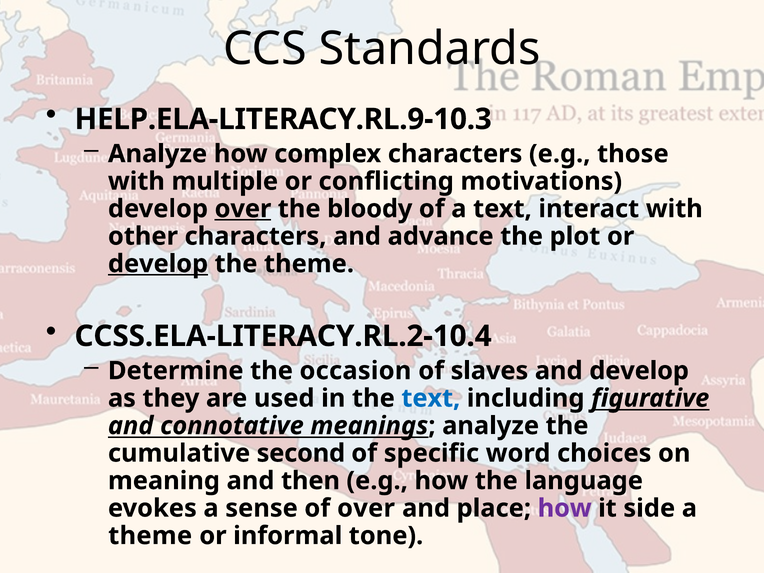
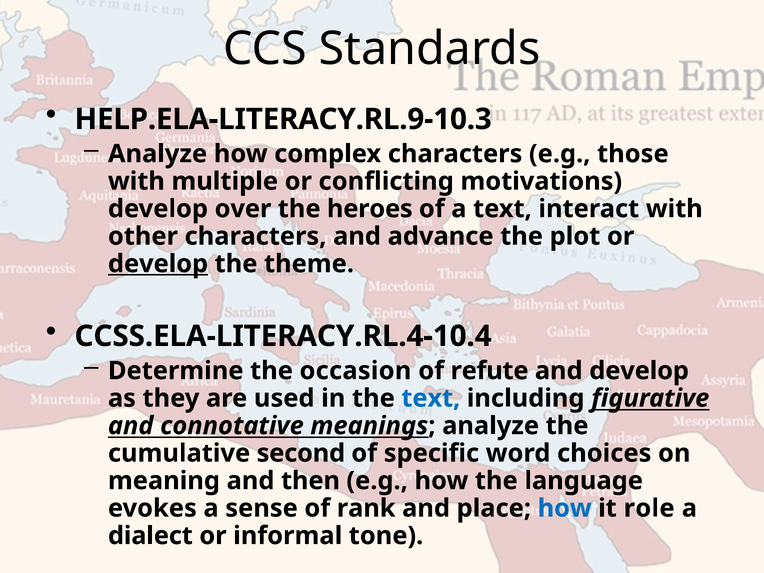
over underline: present -> none (243, 209)
bloody: bloody -> heroes (370, 209)
CCSS.ELA-LITERACY.RL.2-10.4: CCSS.ELA-LITERACY.RL.2-10.4 -> CCSS.ELA-LITERACY.RL.4-10.4 (283, 336)
slaves: slaves -> refute (490, 371)
of over: over -> rank (366, 508)
how colour: purple -> blue (565, 508)
side: side -> role (649, 508)
theme: theme -> dialect (150, 536)
